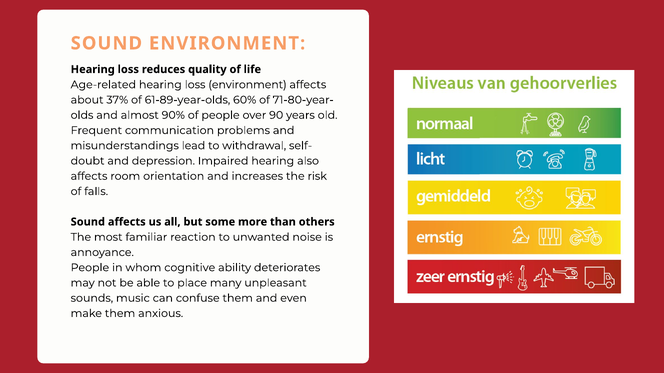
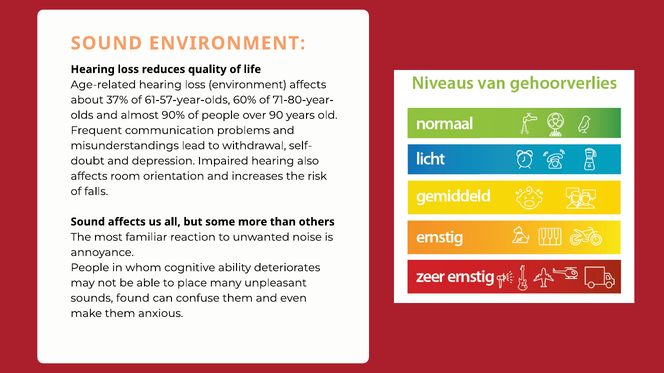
61-89-year-olds: 61-89-year-olds -> 61-57-year-olds (187, 100)
music: music -> found (133, 298)
